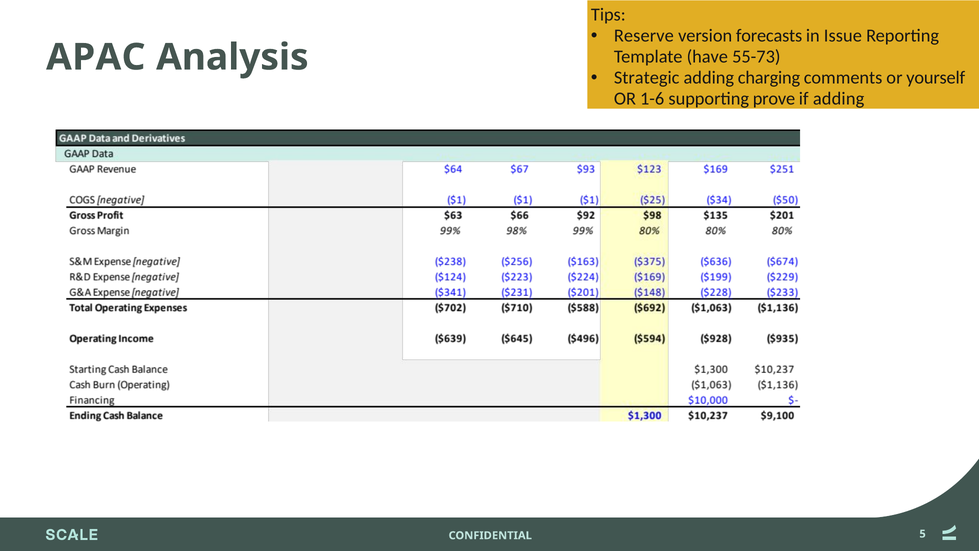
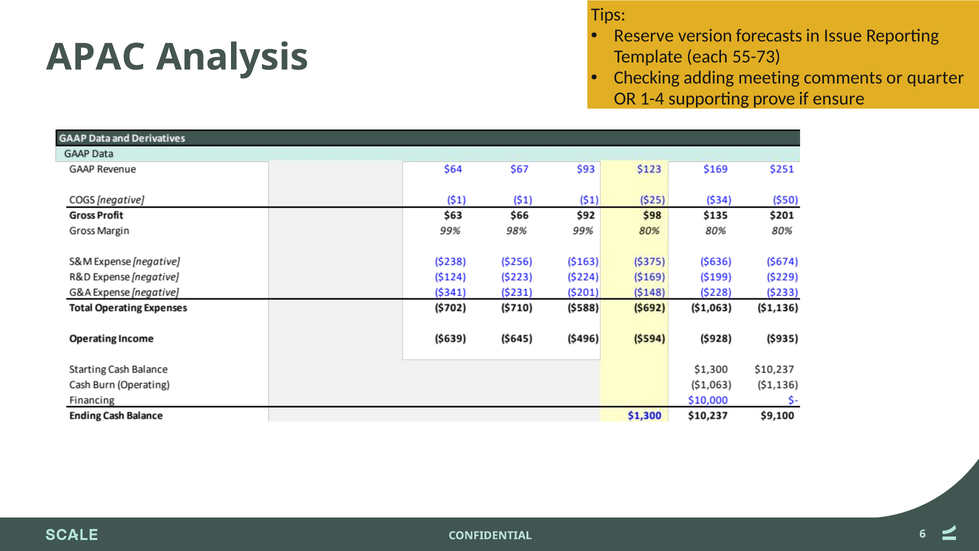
have: have -> each (707, 57)
Strategic: Strategic -> Checking (647, 77)
charging: charging -> meeting (769, 77)
yourself: yourself -> quarter (936, 77)
1-6: 1-6 -> 1-4 (652, 98)
if adding: adding -> ensure (839, 98)
5: 5 -> 6 (923, 534)
